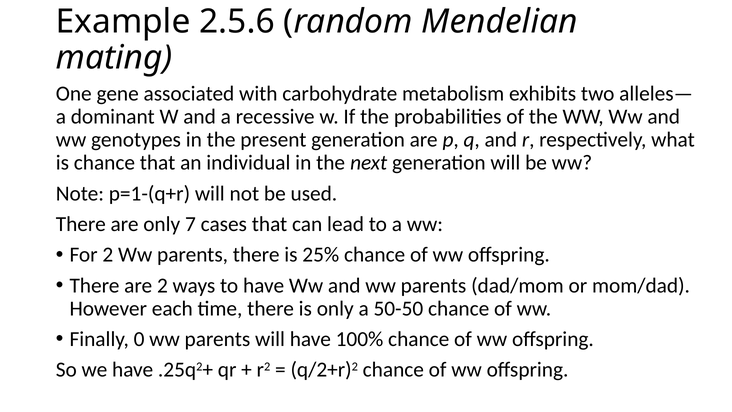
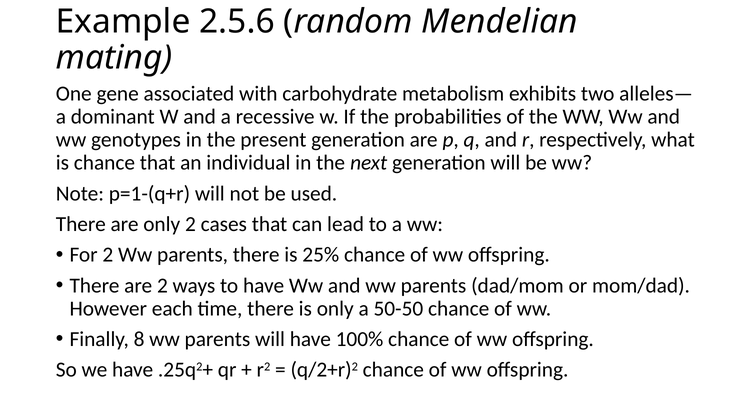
only 7: 7 -> 2 (190, 224)
0: 0 -> 8 (139, 339)
